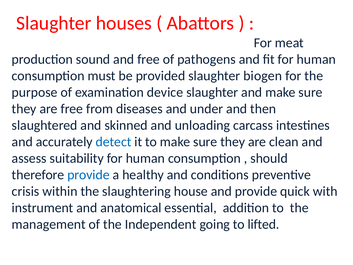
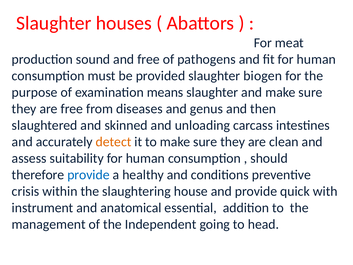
device: device -> means (165, 92)
under: under -> genus (206, 109)
detect colour: blue -> orange (114, 142)
lifted: lifted -> head (263, 224)
